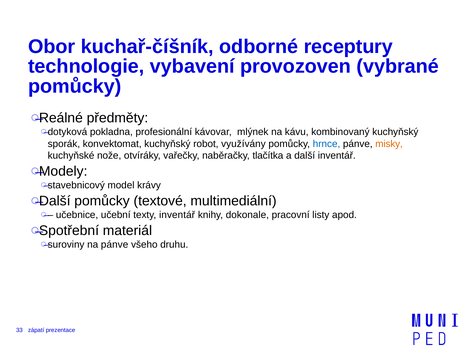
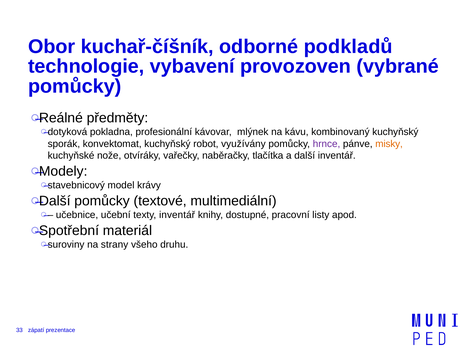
receptury: receptury -> podkladů (348, 47)
hrnce colour: blue -> purple (327, 144)
dokonale: dokonale -> dostupné (247, 215)
na pánve: pánve -> strany (115, 245)
